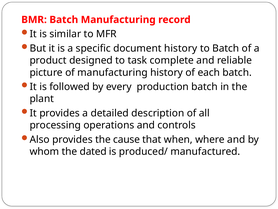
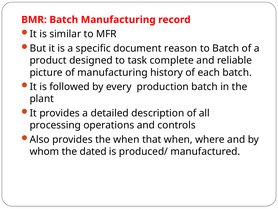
document history: history -> reason (181, 48)
the cause: cause -> when (126, 139)
